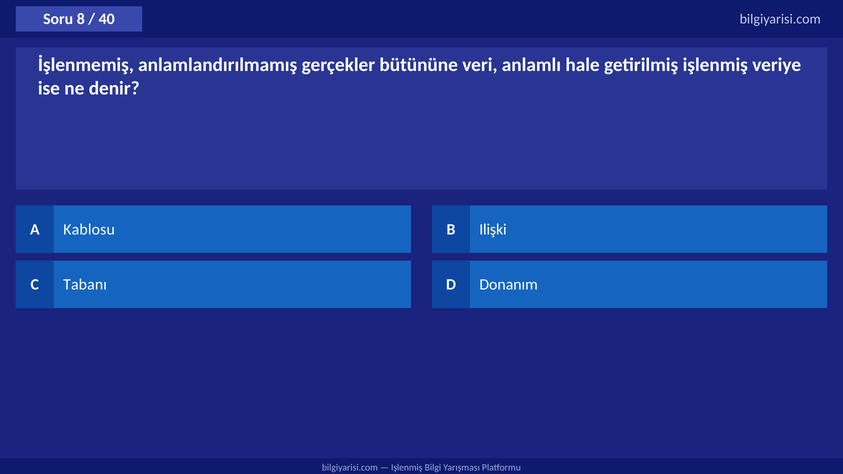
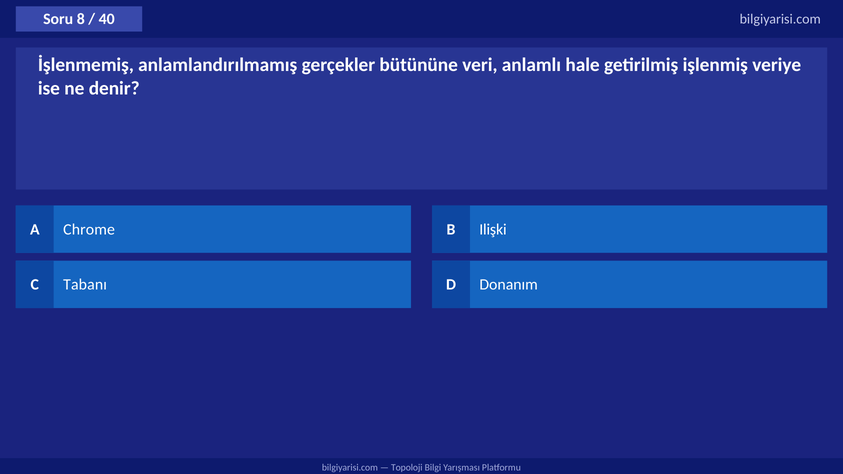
Kablosu: Kablosu -> Chrome (89, 229)
Işlenmiş: Işlenmiş -> Topoloji (407, 468)
